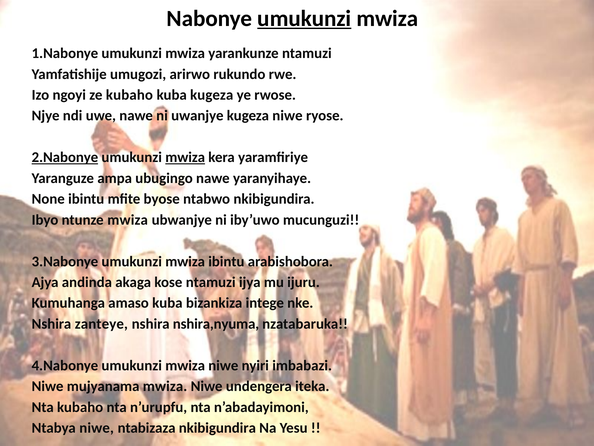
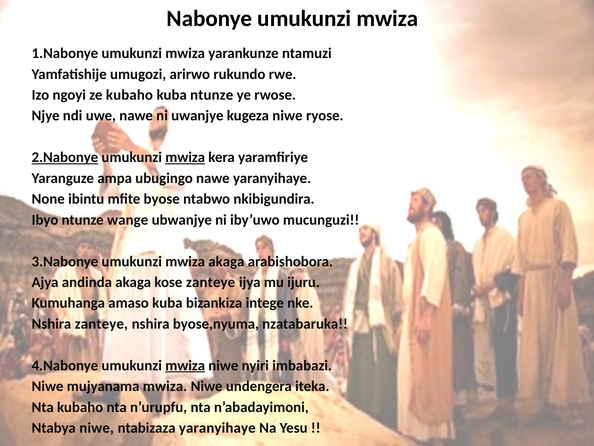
umukunzi underline: present -> none (304, 18)
kuba kugeza: kugeza -> ntunze (212, 95)
ntunze mwiza: mwiza -> wange (128, 220)
mwiza ibintu: ibintu -> akaga (226, 261)
kose ntamuzi: ntamuzi -> zanteye (211, 282)
nshira,nyuma: nshira,nyuma -> byose,nyuma (216, 324)
mwiza underline: none -> present (185, 365)
ntabizaza nkibigundira: nkibigundira -> yaranyihaye (217, 427)
